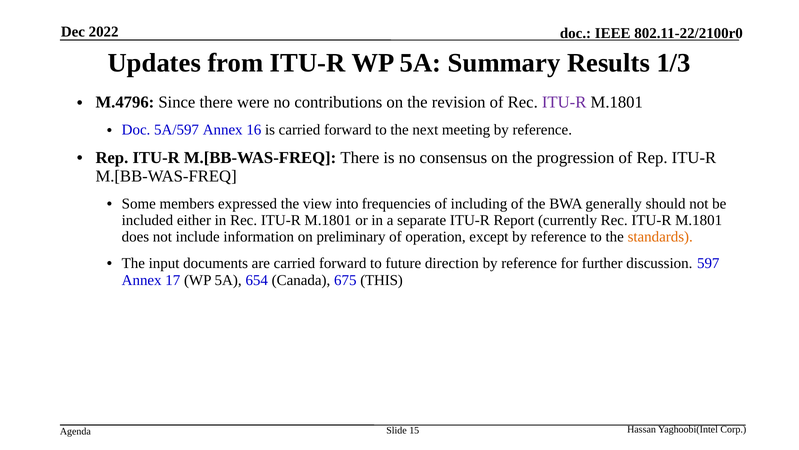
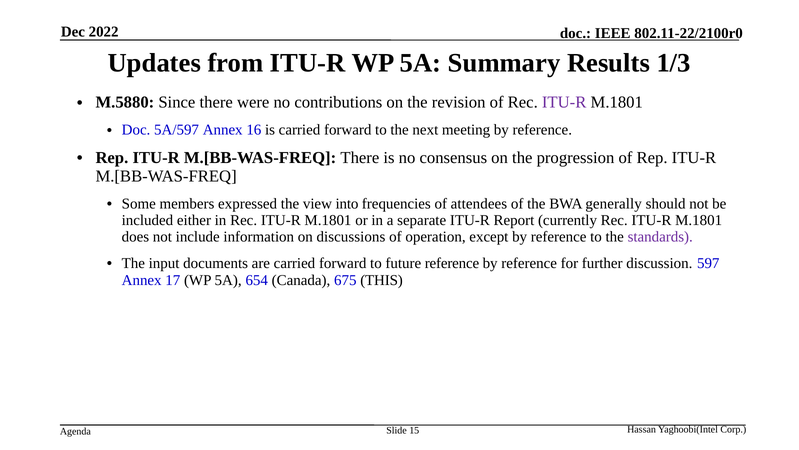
M.4796: M.4796 -> M.5880 (125, 102)
including: including -> attendees (479, 203)
preliminary: preliminary -> discussions (351, 237)
standards colour: orange -> purple (660, 237)
future direction: direction -> reference (452, 263)
